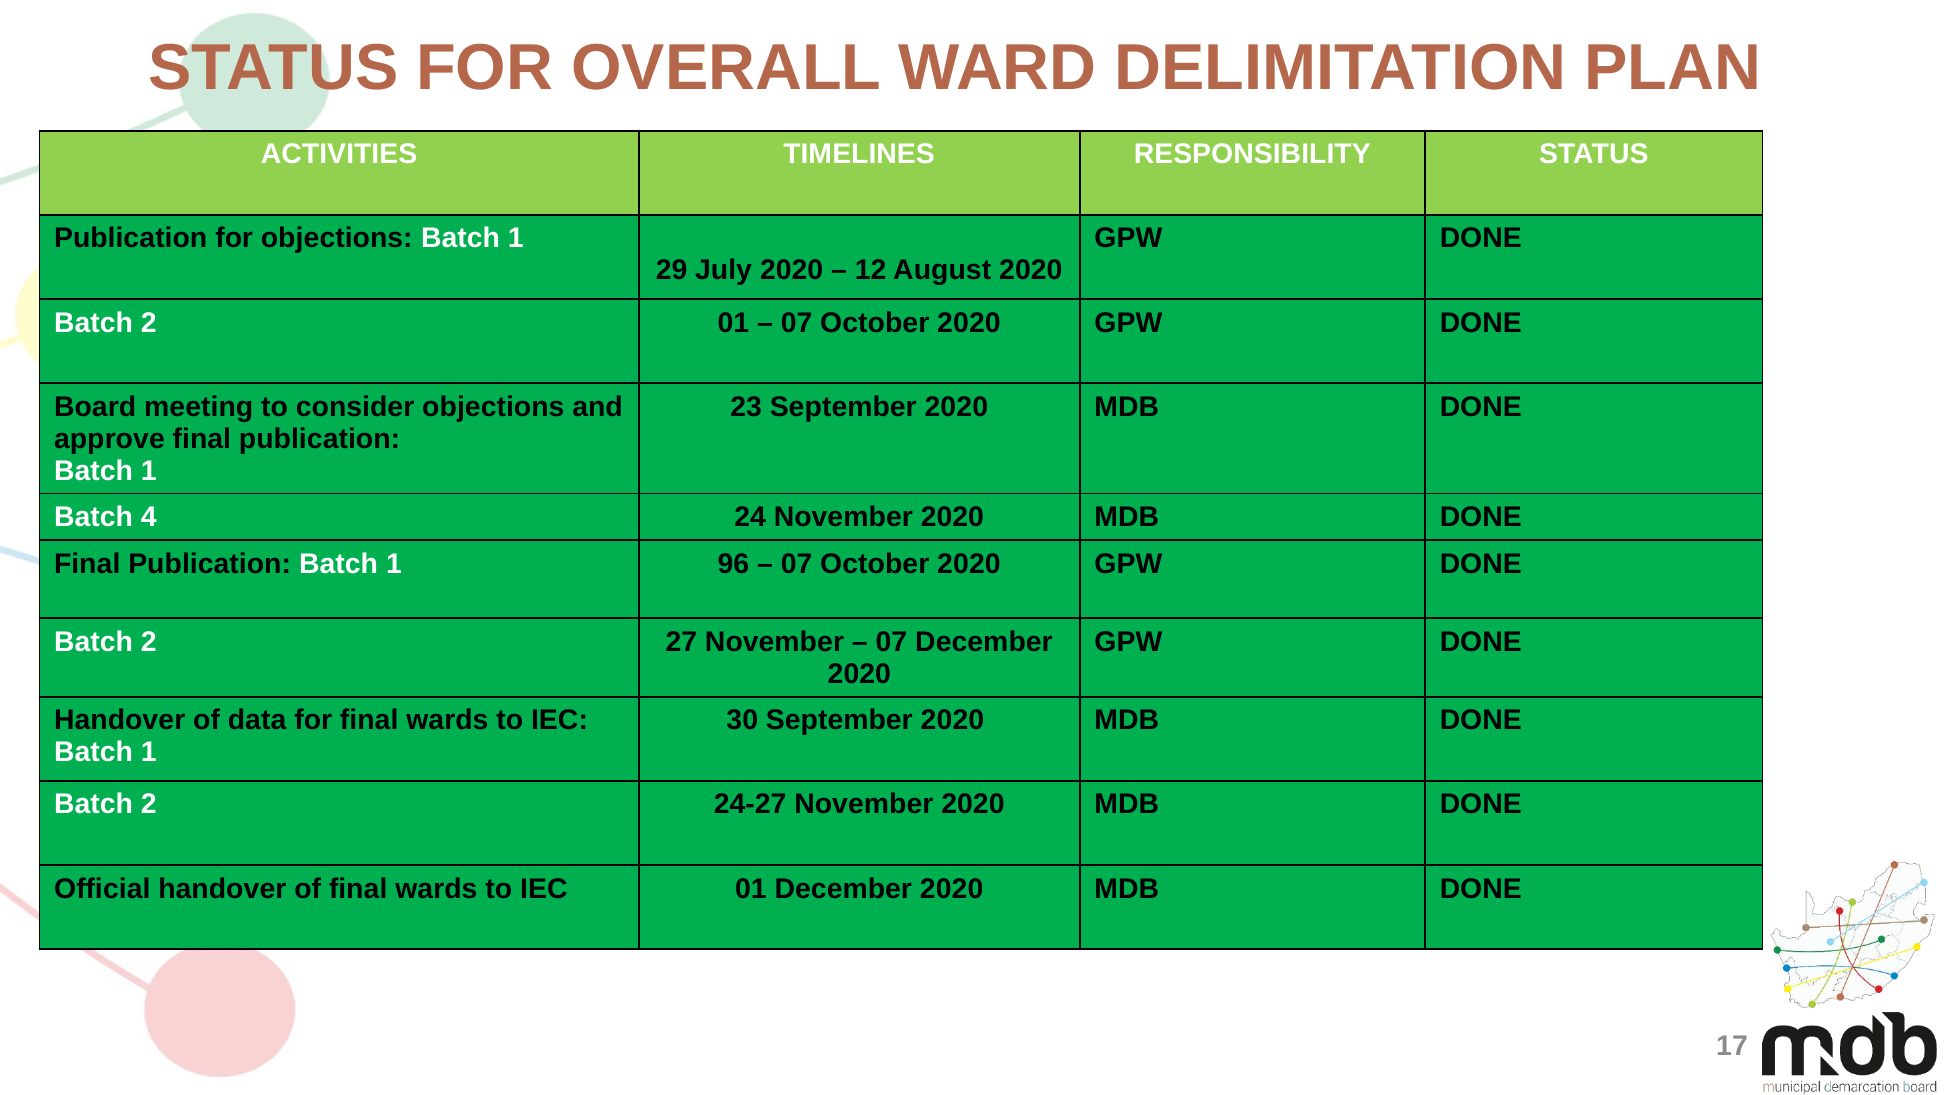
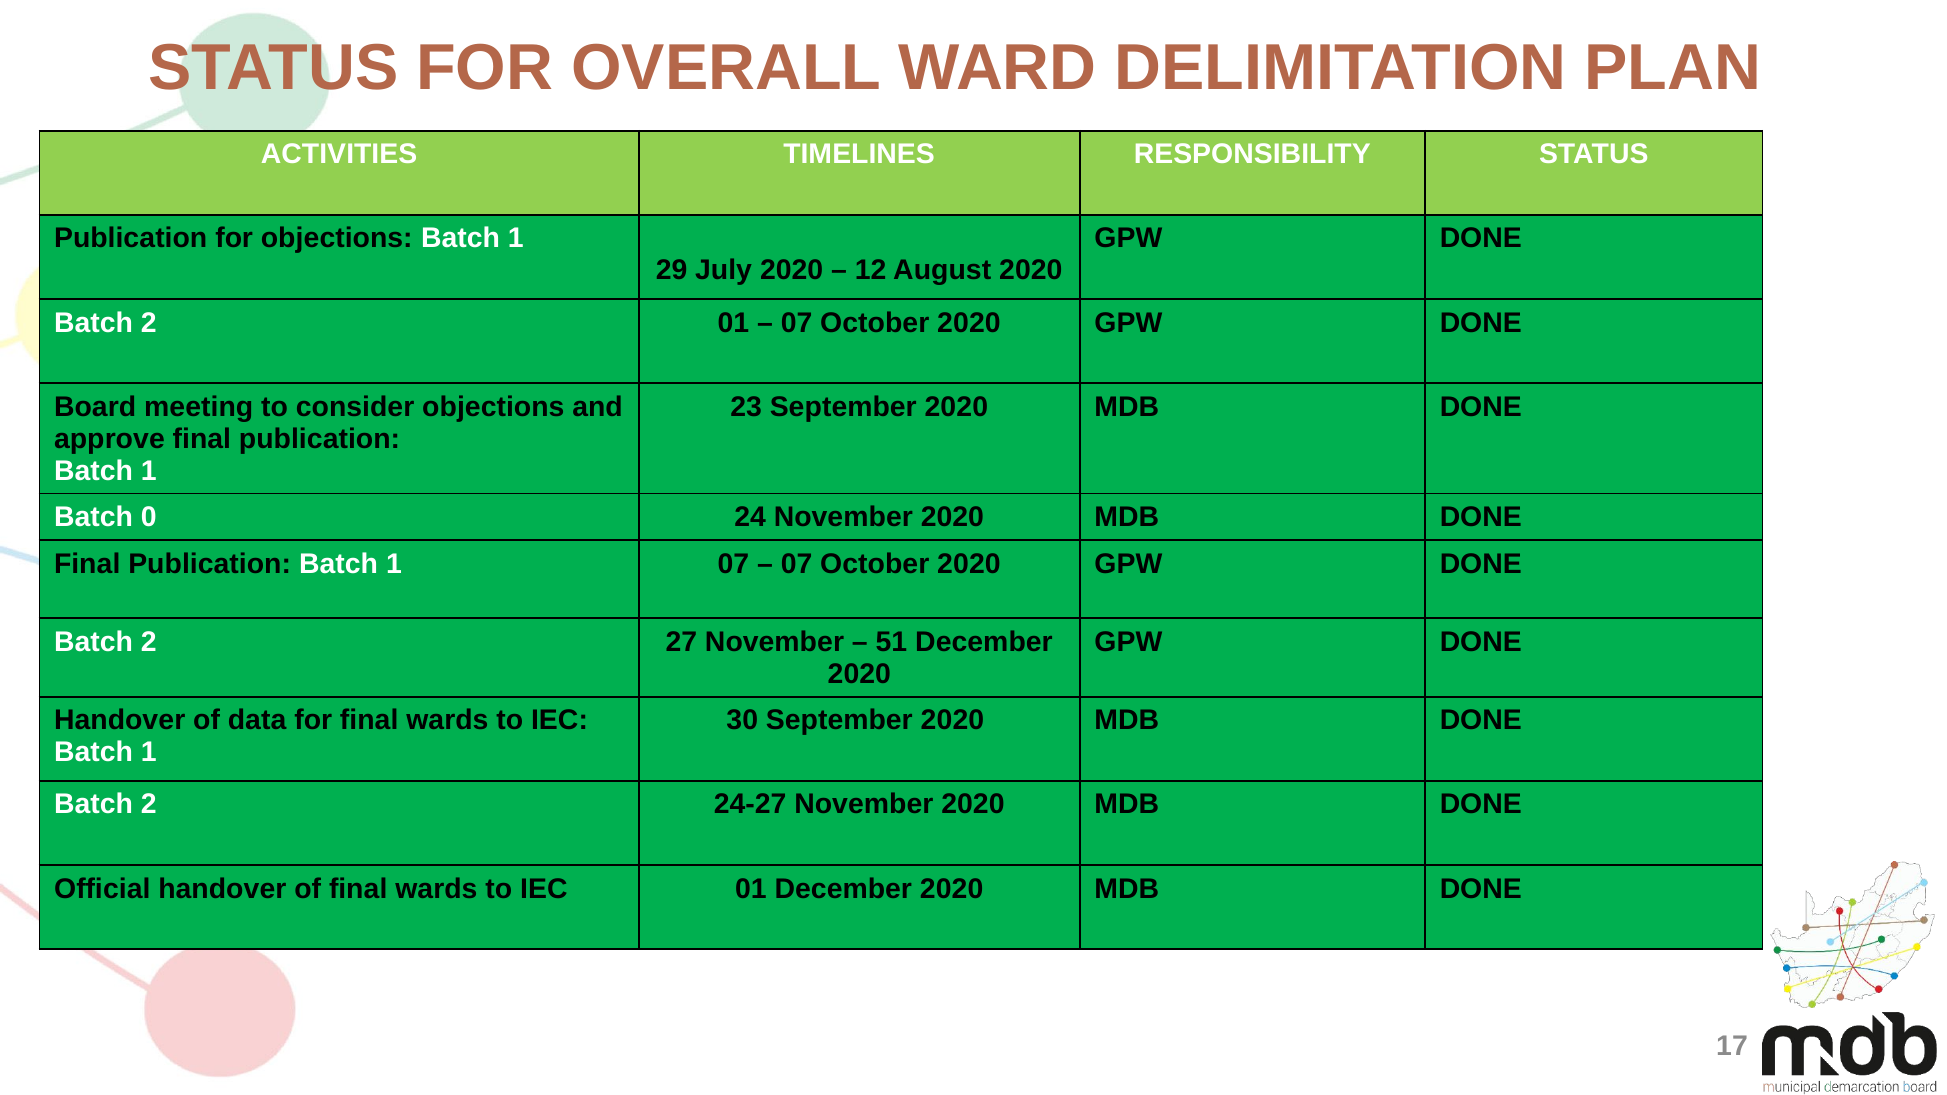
4: 4 -> 0 (149, 517)
1 96: 96 -> 07 (733, 564)
07: 07 -> 51 (891, 642)
